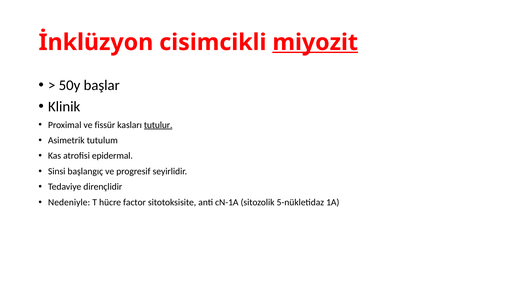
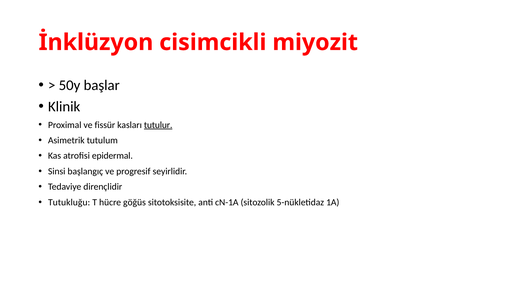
miyozit underline: present -> none (315, 43)
Nedeniyle: Nedeniyle -> Tutukluğu (69, 203)
factor: factor -> göğüs (134, 203)
